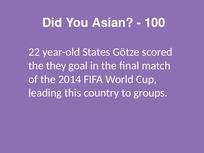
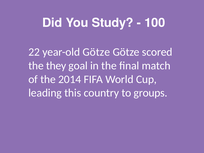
Asian: Asian -> Study (113, 23)
year-old States: States -> Götze (96, 52)
